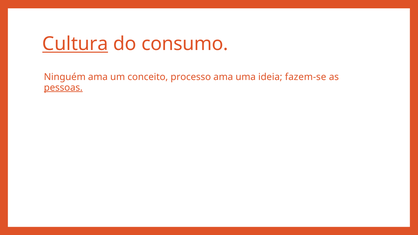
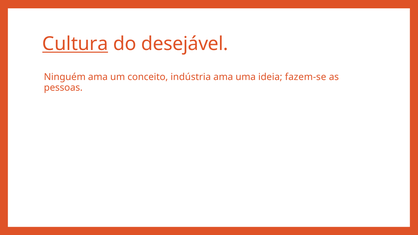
consumo: consumo -> desejável (185, 44)
processo: processo -> indústria (191, 77)
pessoas underline: present -> none (63, 88)
